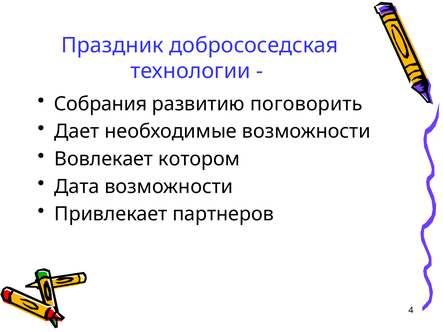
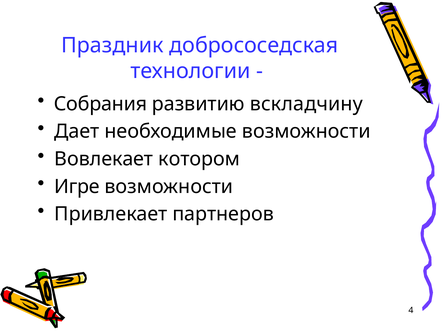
поговорить: поговорить -> вскладчину (306, 104)
Дата: Дата -> Игре (77, 187)
